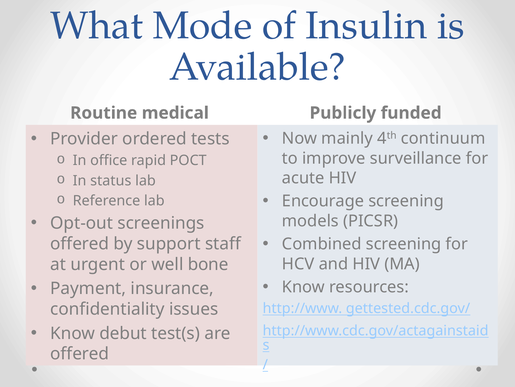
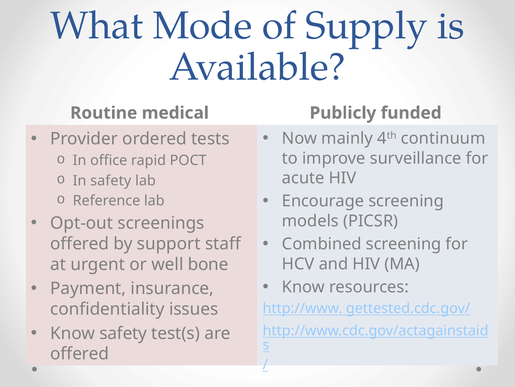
Insulin: Insulin -> Supply (367, 26)
In status: status -> safety (111, 180)
Know debut: debut -> safety (123, 333)
